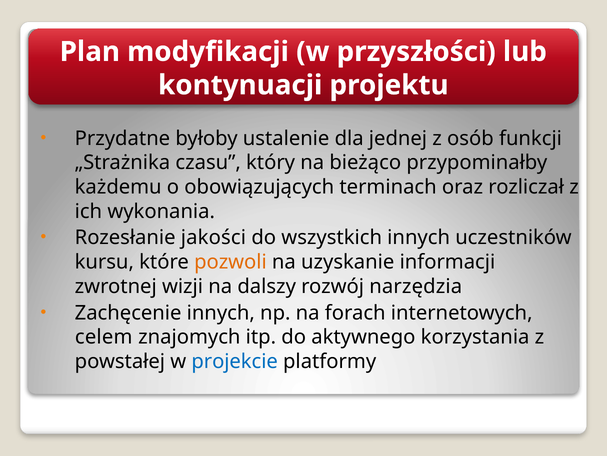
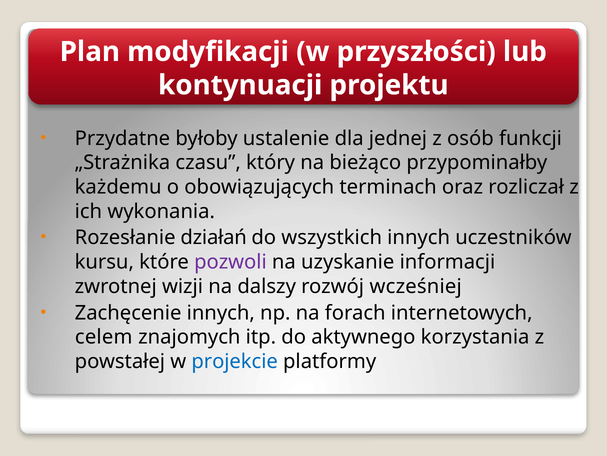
jakości: jakości -> działań (214, 237)
pozwoli colour: orange -> purple (230, 262)
narzędzia: narzędzia -> wcześniej (416, 286)
